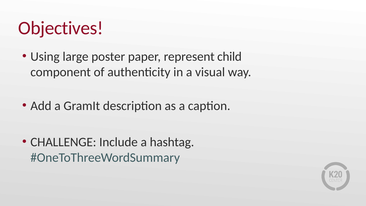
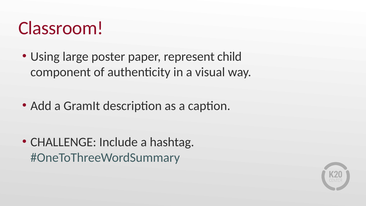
Objectives: Objectives -> Classroom (61, 28)
